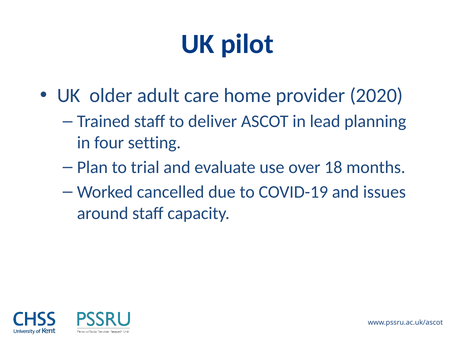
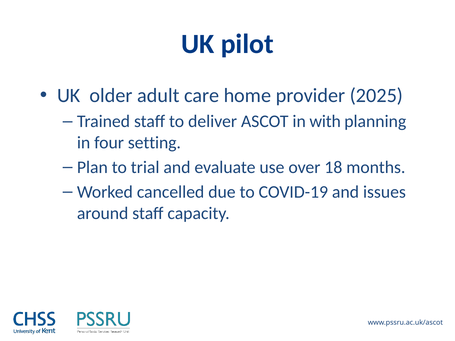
2020: 2020 -> 2025 (376, 95)
lead: lead -> with (325, 122)
